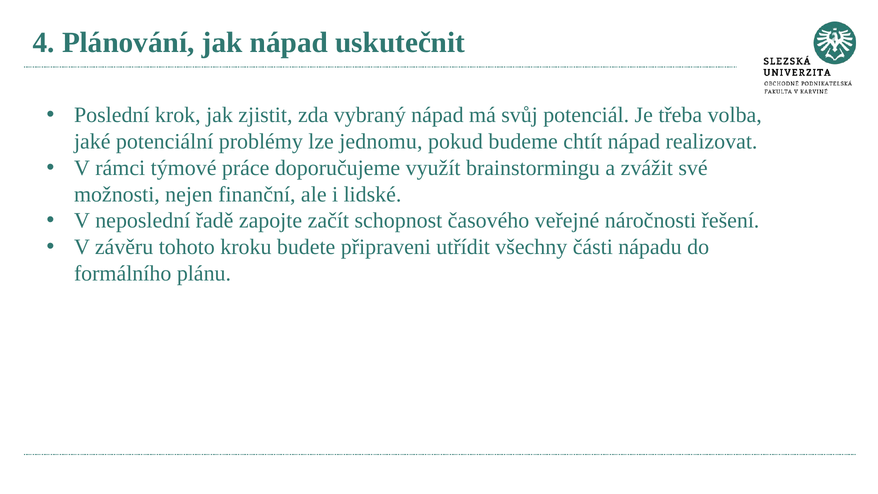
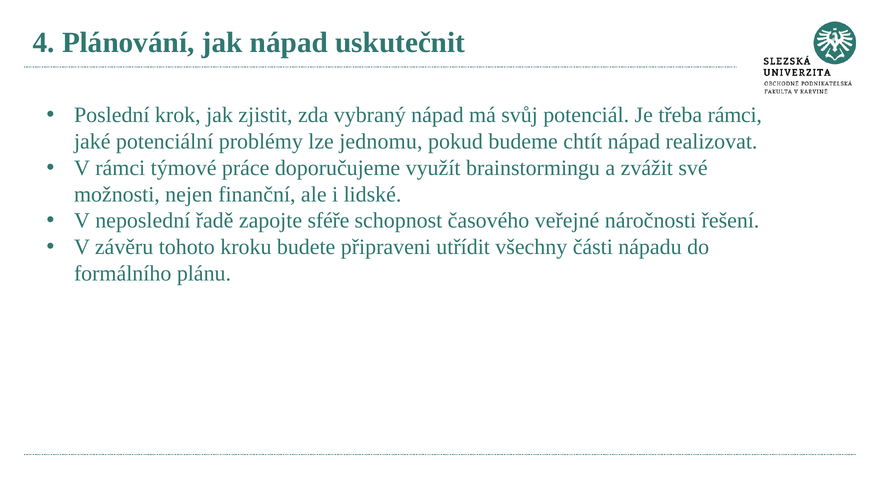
třeba volba: volba -> rámci (735, 115)
začít: začít -> sféře (328, 221)
